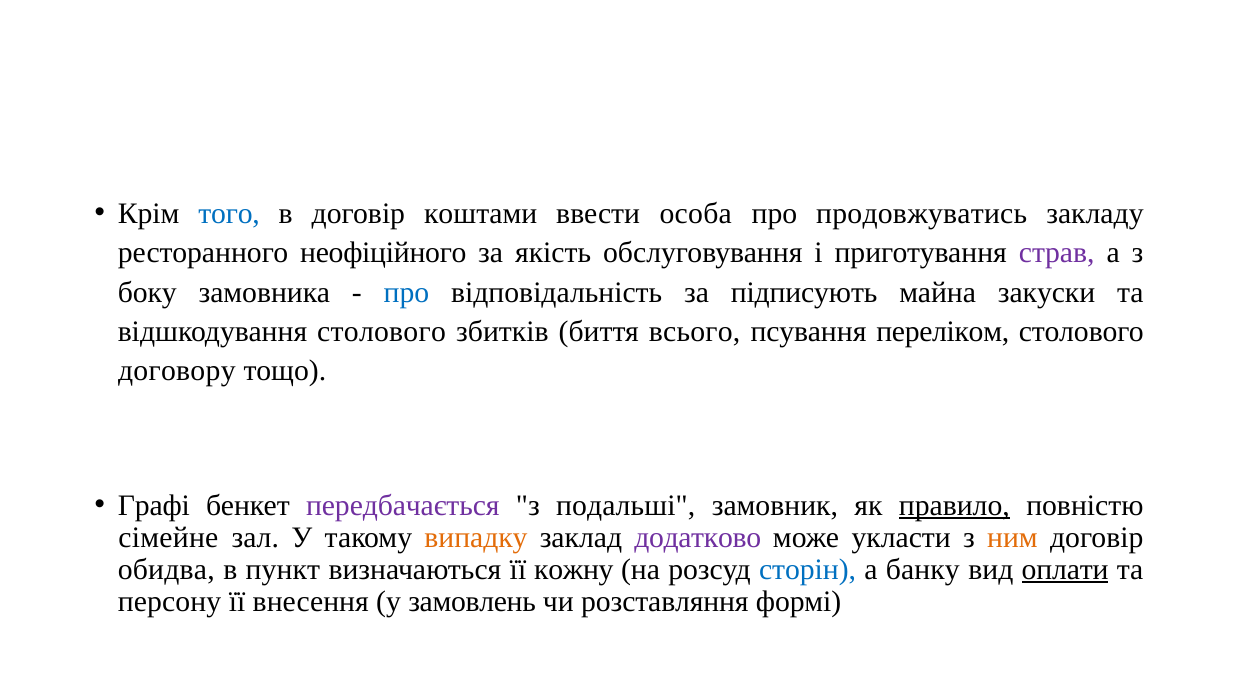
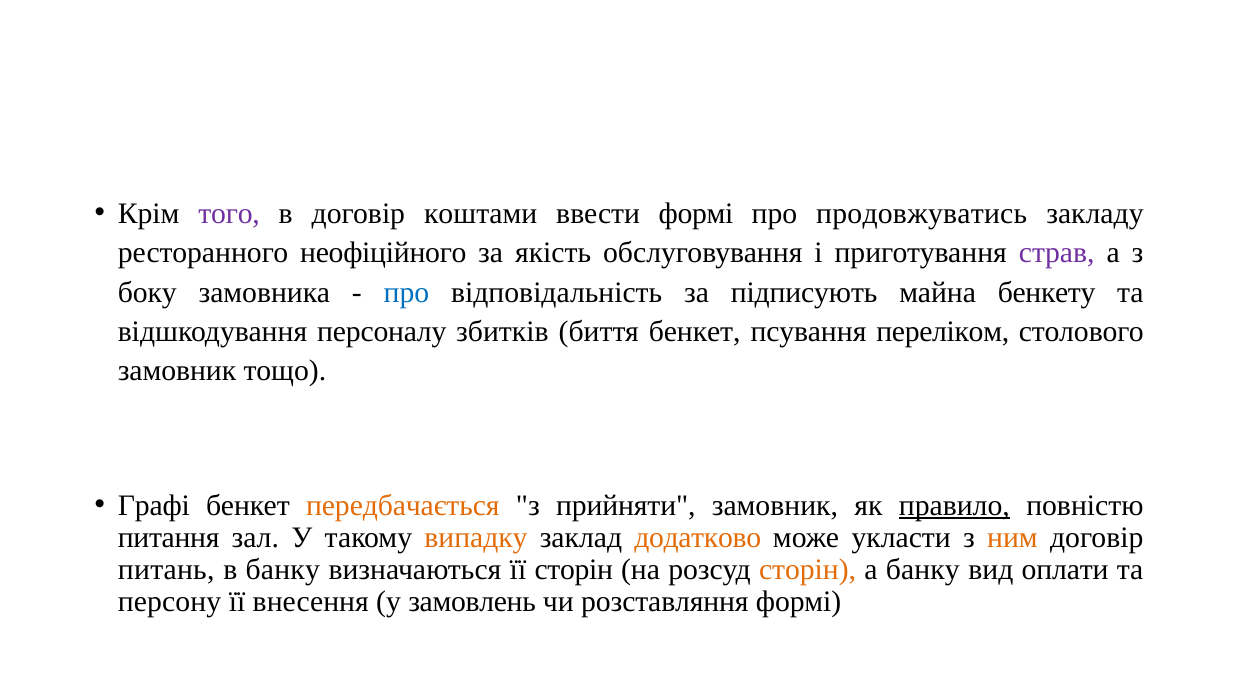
того colour: blue -> purple (229, 214)
ввести особа: особа -> формі (696, 214)
закуски: закуски -> бенкету (1047, 292)
відшкодування столового: столового -> персоналу (382, 331)
биття всього: всього -> бенкет (695, 331)
договору: договору -> замовник (177, 370)
передбачається colour: purple -> orange (403, 505)
подальші: подальші -> прийняти (626, 505)
сімейне: сімейне -> питання (169, 537)
додатково colour: purple -> orange (698, 537)
обидва: обидва -> питань (166, 569)
в пункт: пункт -> банку (283, 569)
її кожну: кожну -> сторін (574, 569)
сторін colour: blue -> orange (808, 569)
оплати underline: present -> none (1065, 569)
